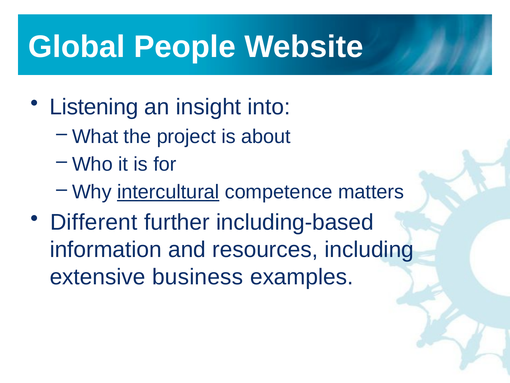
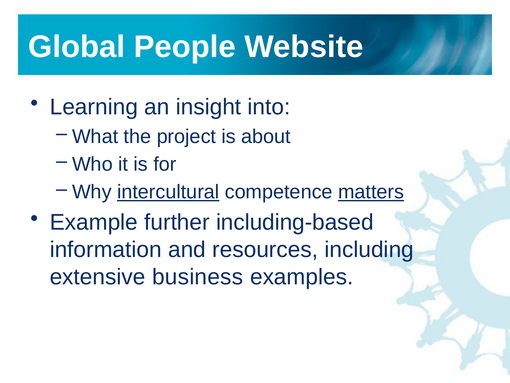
Listening: Listening -> Learning (94, 107)
matters underline: none -> present (371, 192)
Different: Different -> Example (94, 222)
